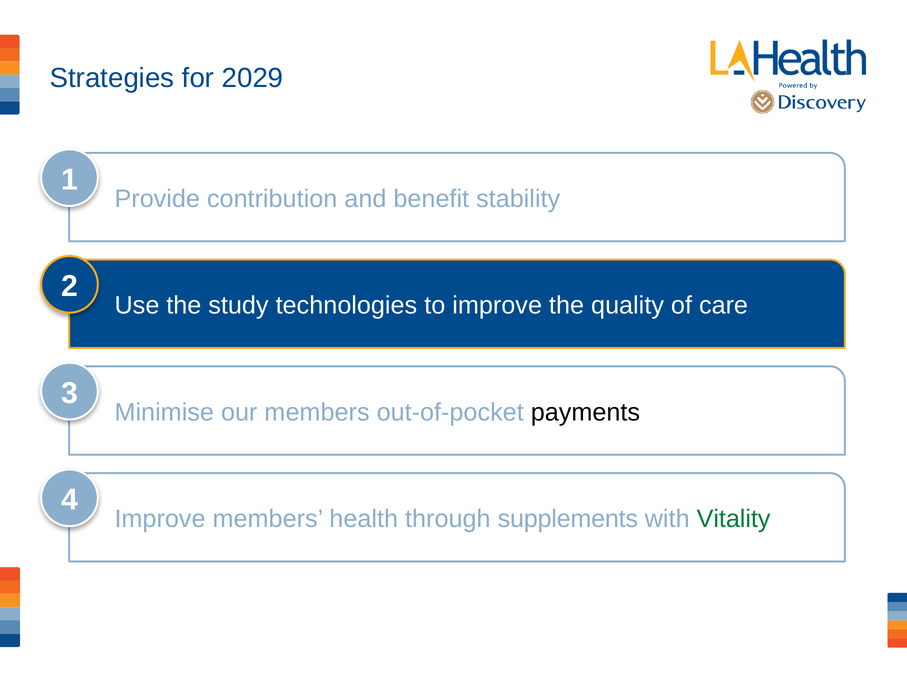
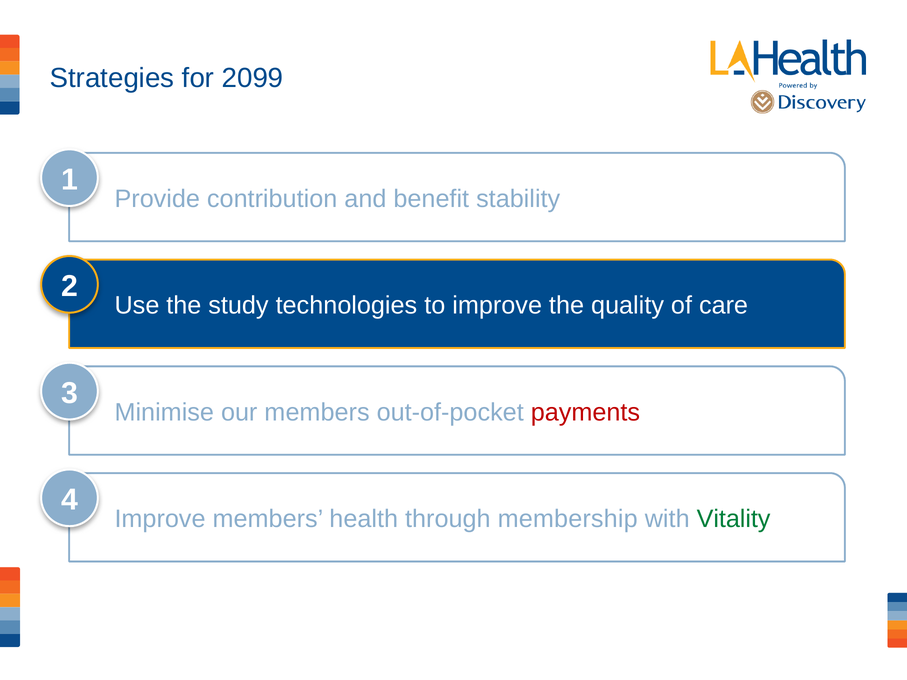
2029: 2029 -> 2099 (253, 78)
payments colour: black -> red (585, 412)
supplements: supplements -> membership (568, 519)
